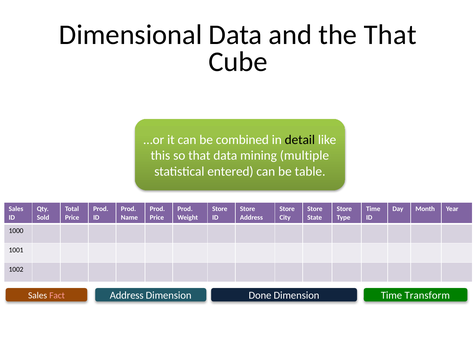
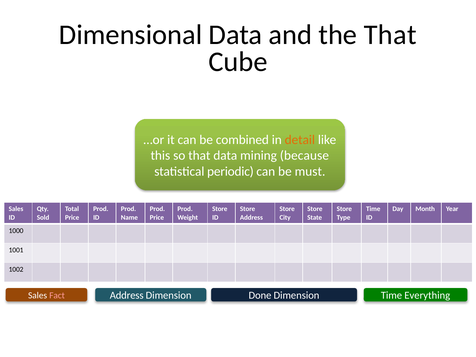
detail colour: black -> orange (300, 140)
multiple: multiple -> because (304, 156)
entered: entered -> periodic (230, 171)
table: table -> must (310, 171)
Transform: Transform -> Everything (427, 295)
